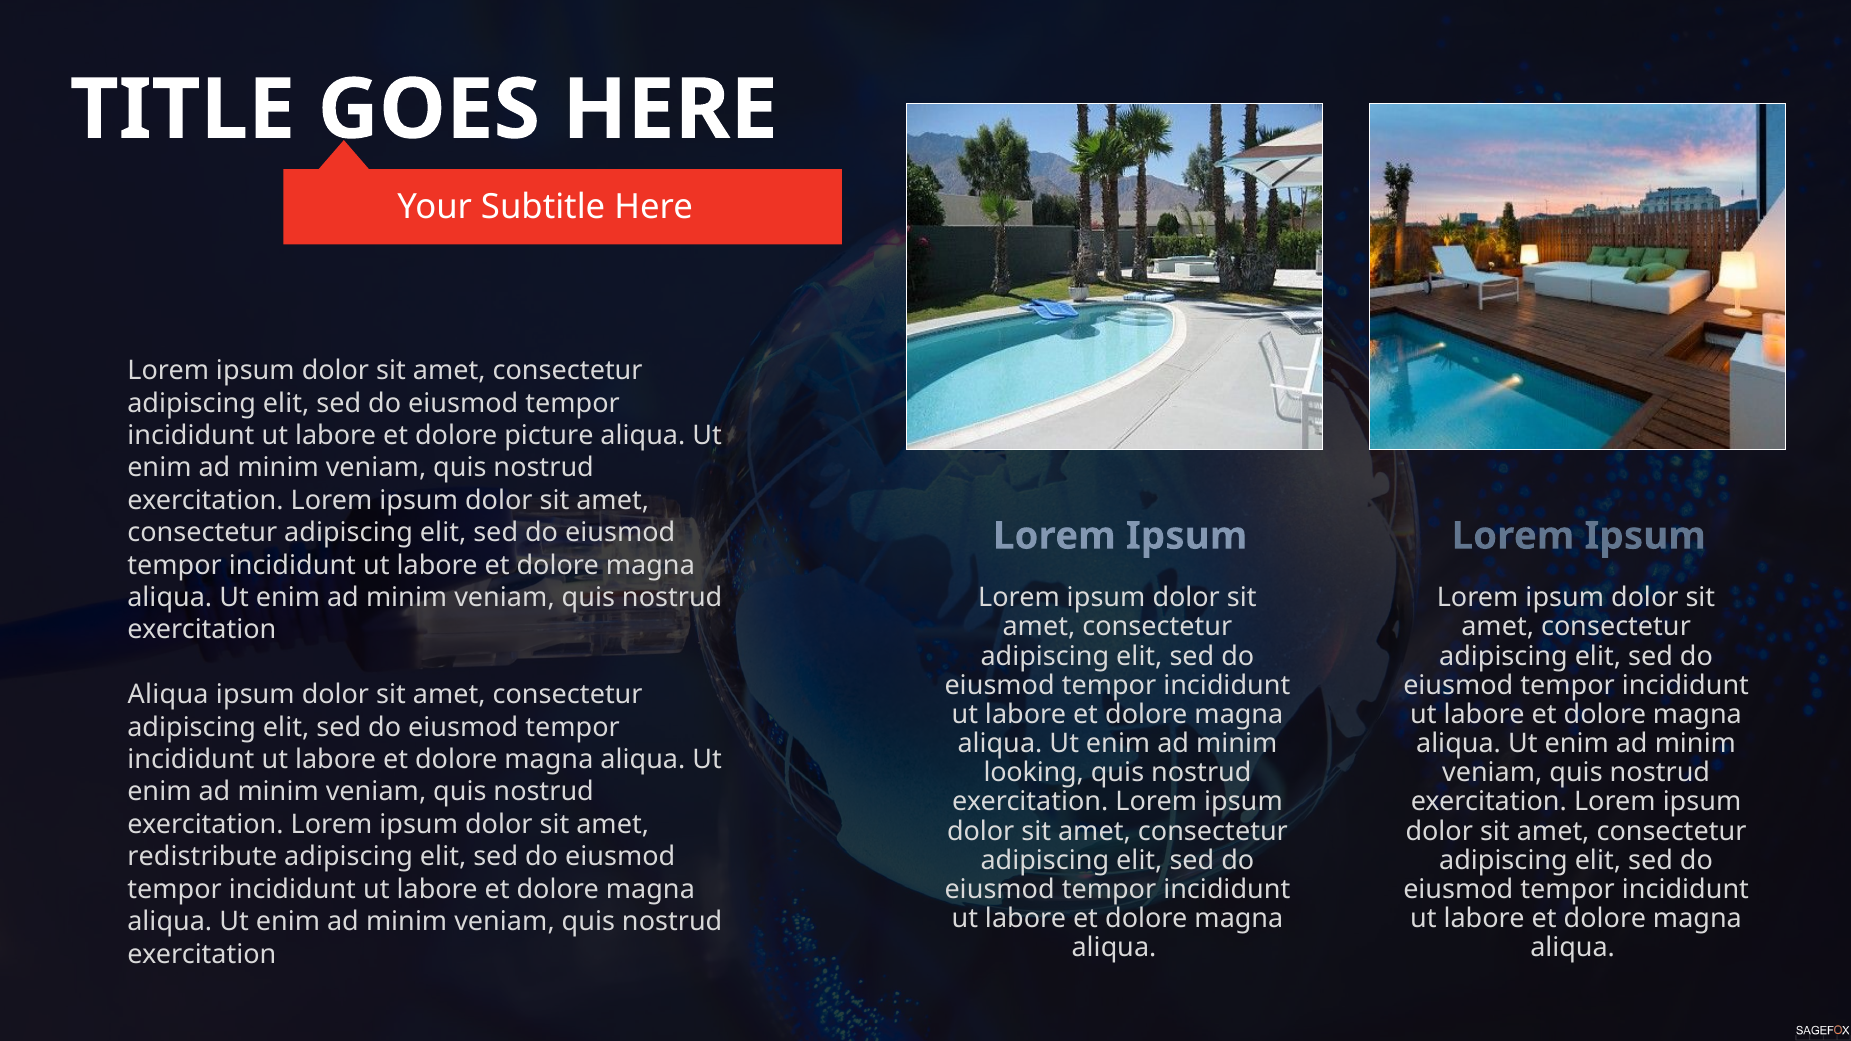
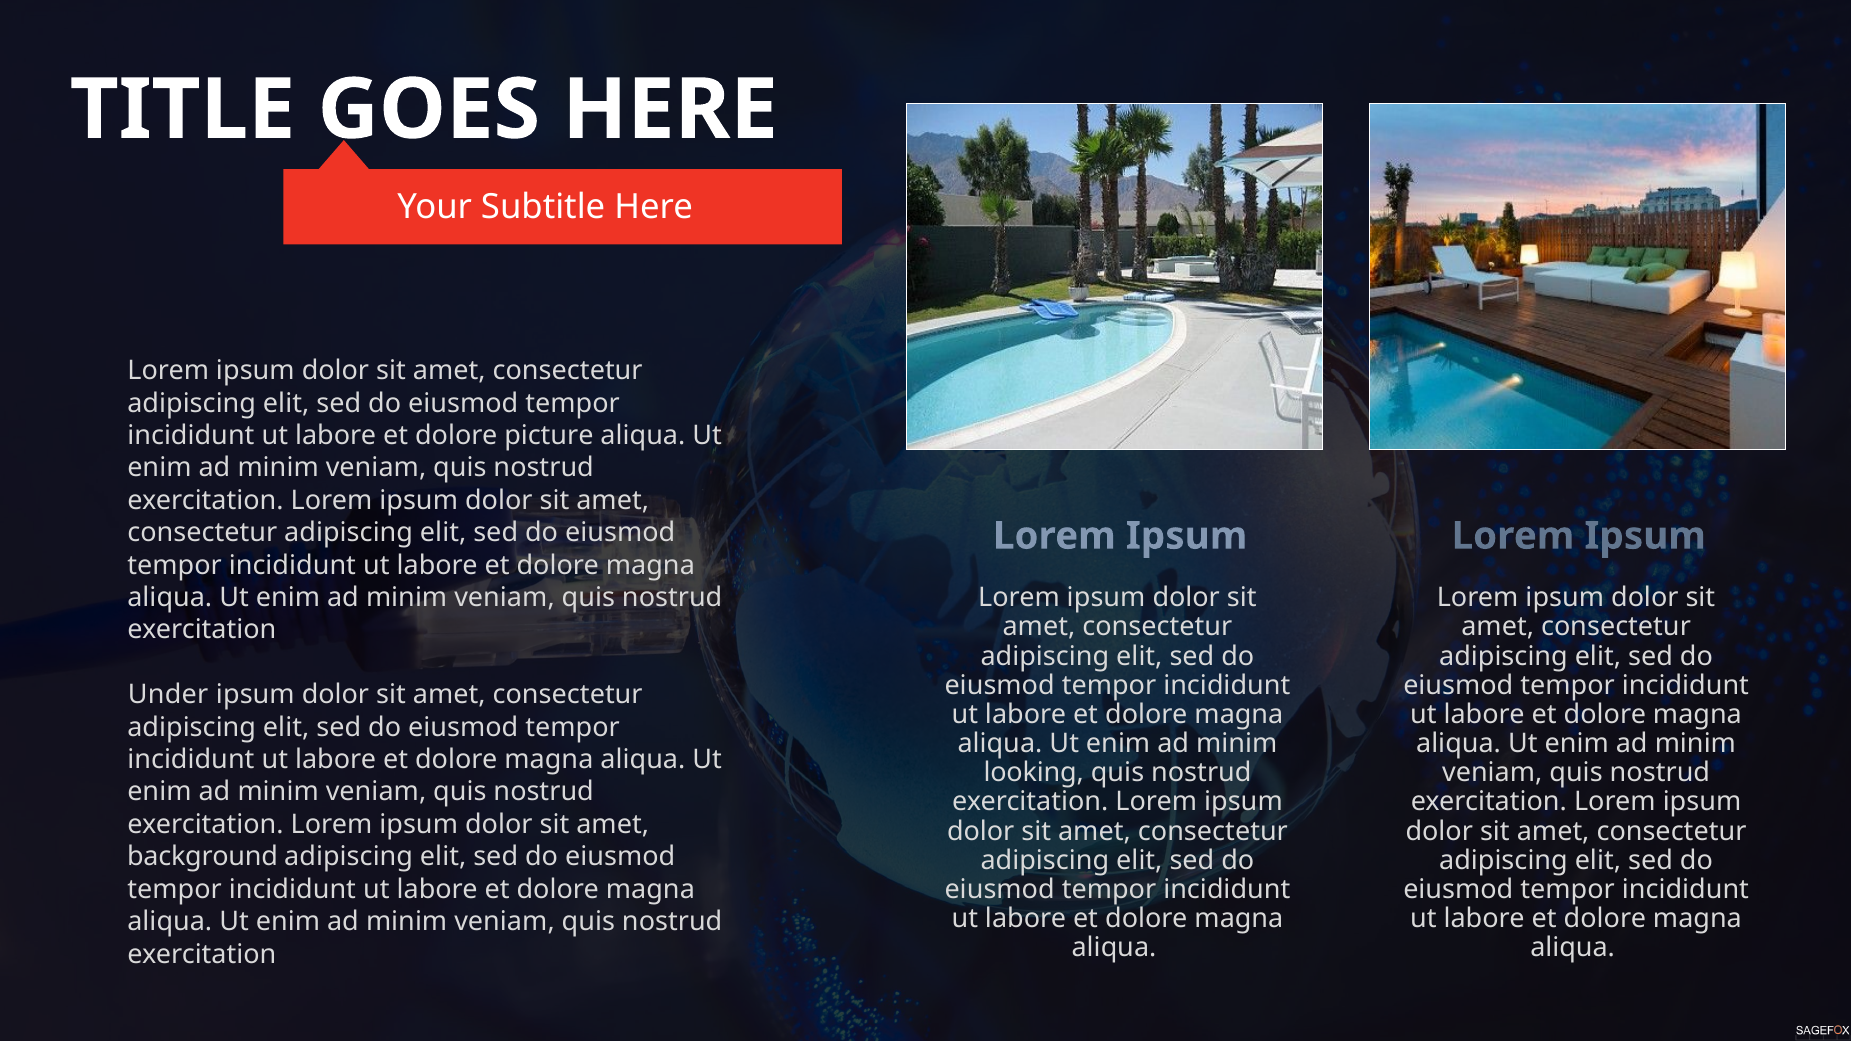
Aliqua: Aliqua -> Under (168, 695)
redistribute: redistribute -> background (203, 857)
